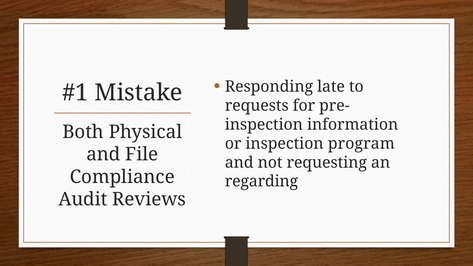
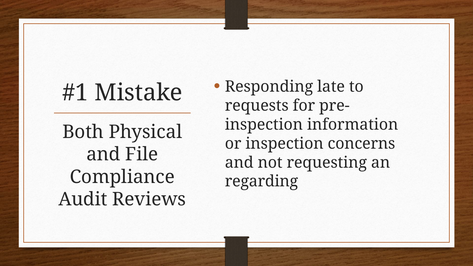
program: program -> concerns (361, 144)
